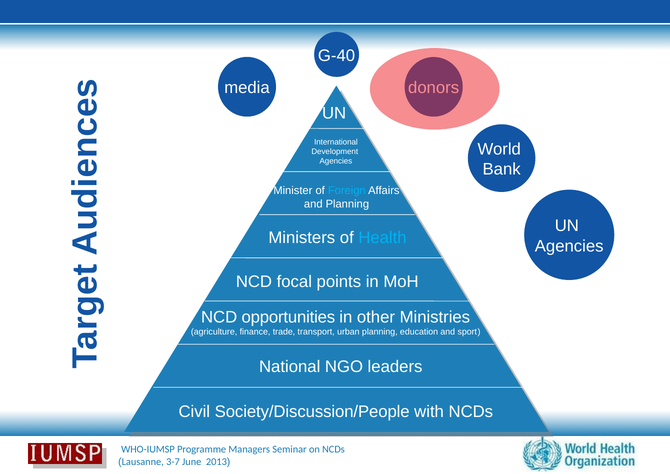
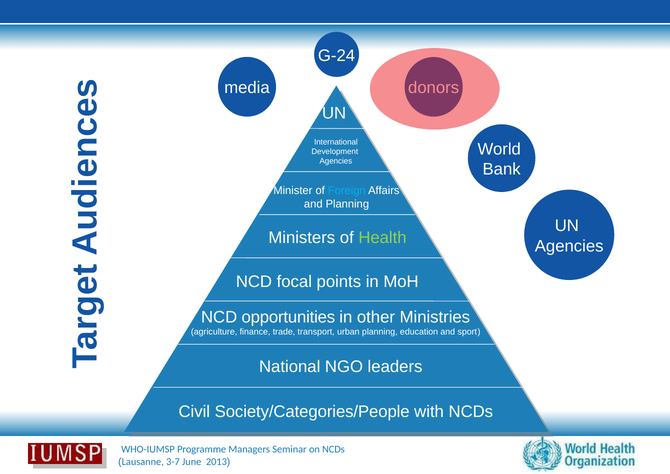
G-40: G-40 -> G-24 (337, 55)
Health colour: light blue -> light green (382, 237)
Society/Discussion/People: Society/Discussion/People -> Society/Categories/People (312, 412)
